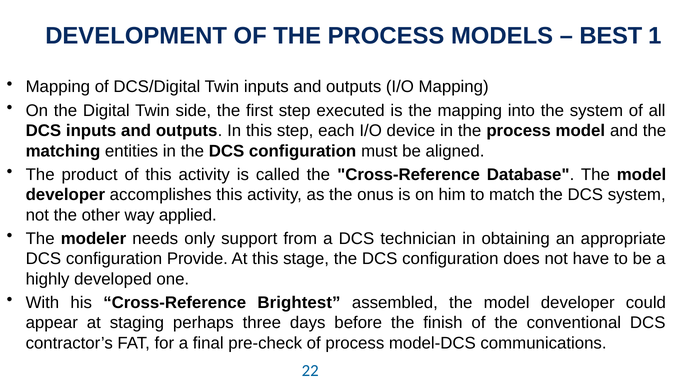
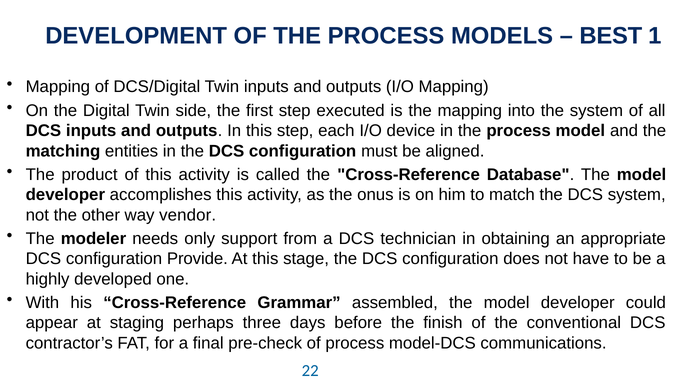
applied: applied -> vendor (188, 215)
Brightest: Brightest -> Grammar (299, 302)
